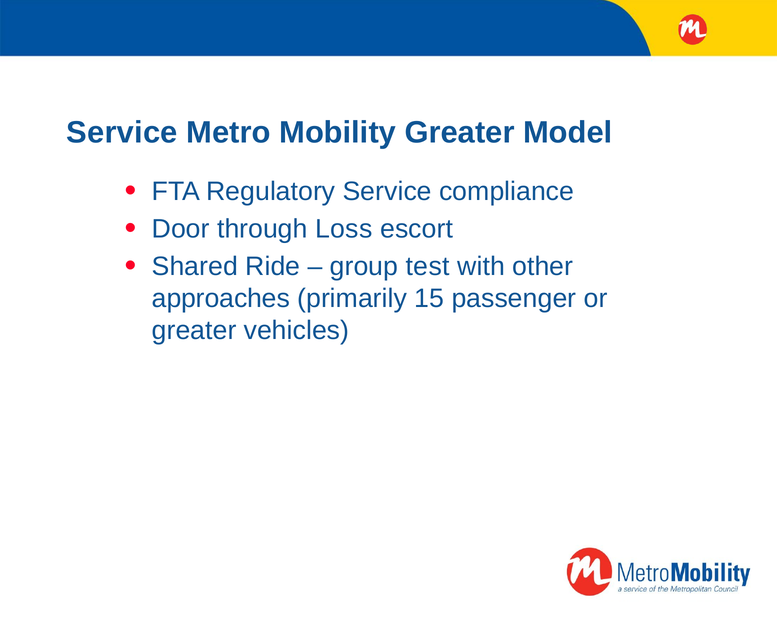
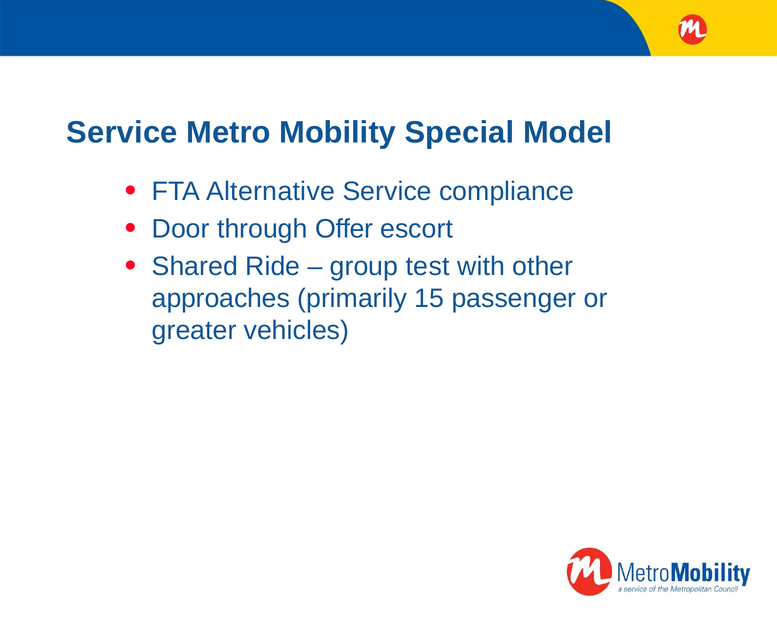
Mobility Greater: Greater -> Special (460, 133)
Regulatory: Regulatory -> Alternative (271, 192)
Loss: Loss -> Offer (344, 229)
